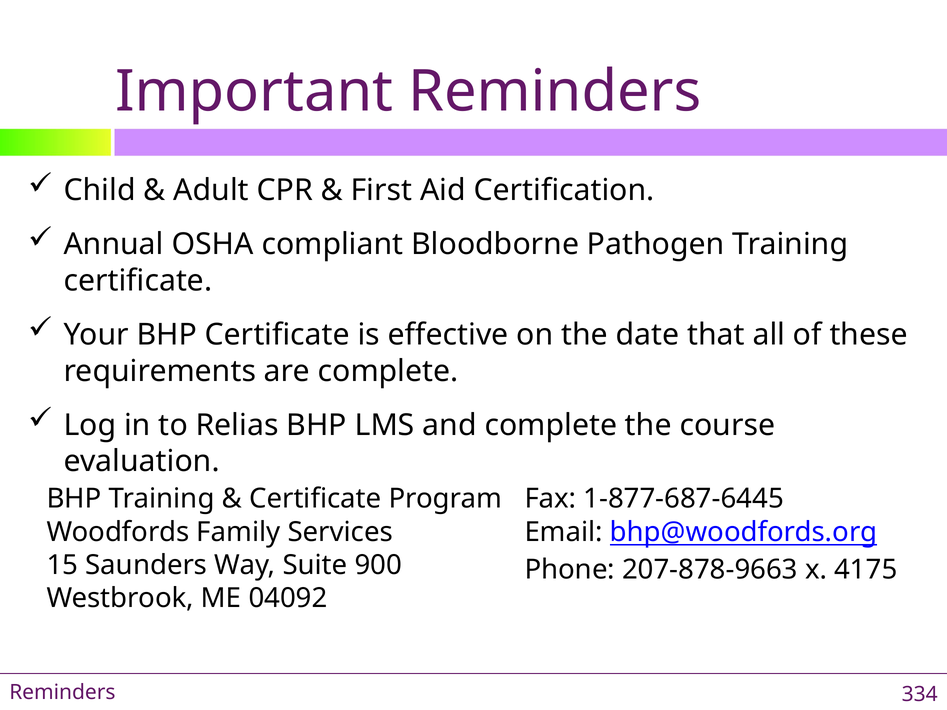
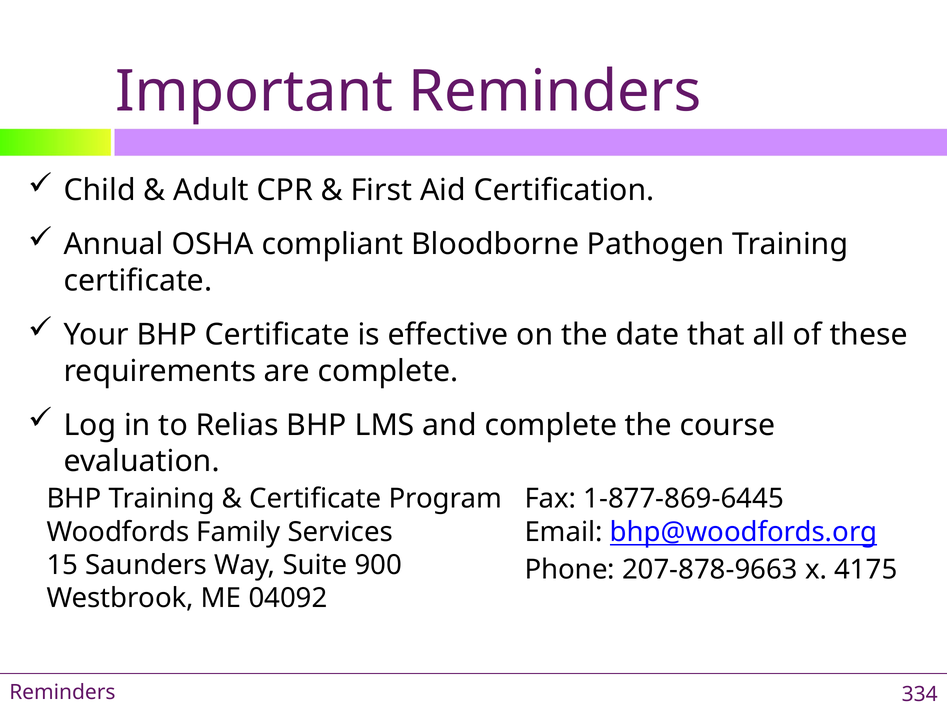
1-877-687-6445: 1-877-687-6445 -> 1-877-869-6445 (684, 499)
